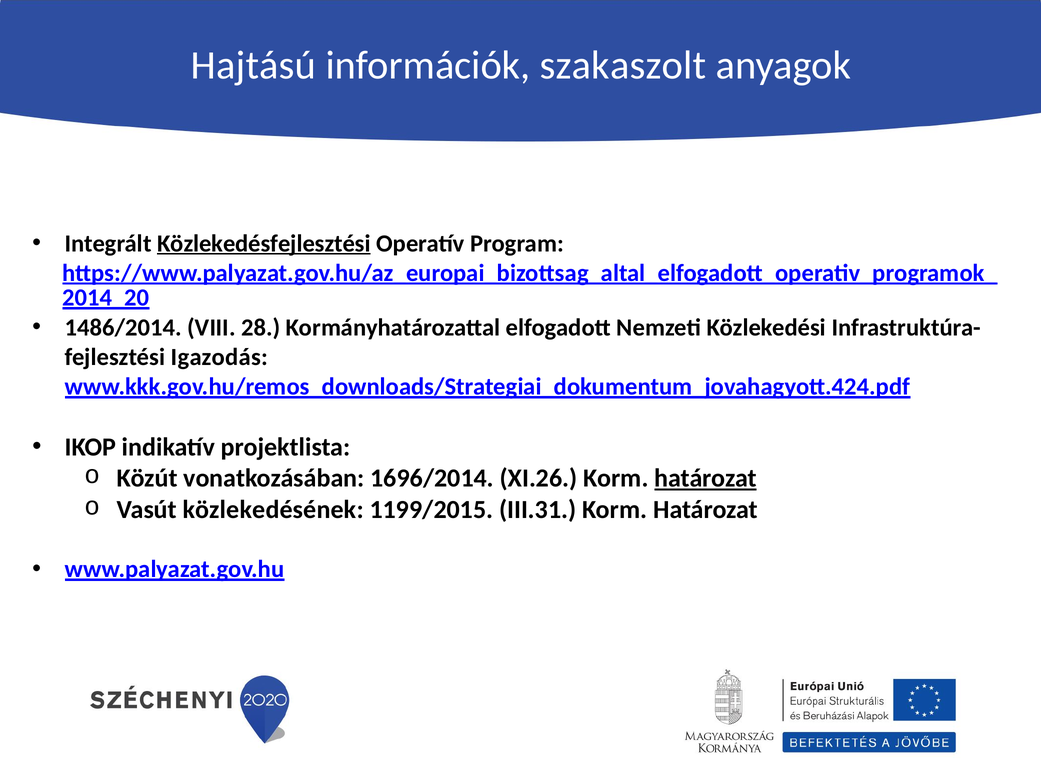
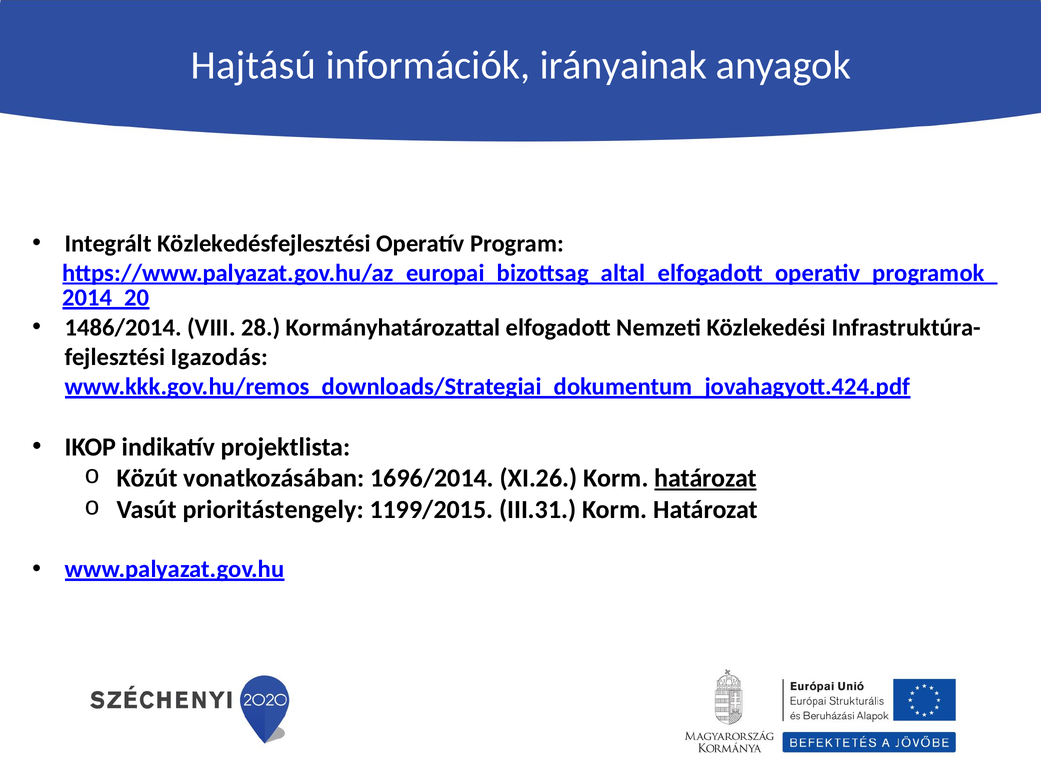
szakaszolt: szakaszolt -> irányainak (623, 65)
Közlekedésfejlesztési underline: present -> none (264, 243)
közlekedésének: közlekedésének -> prioritástengely (273, 509)
